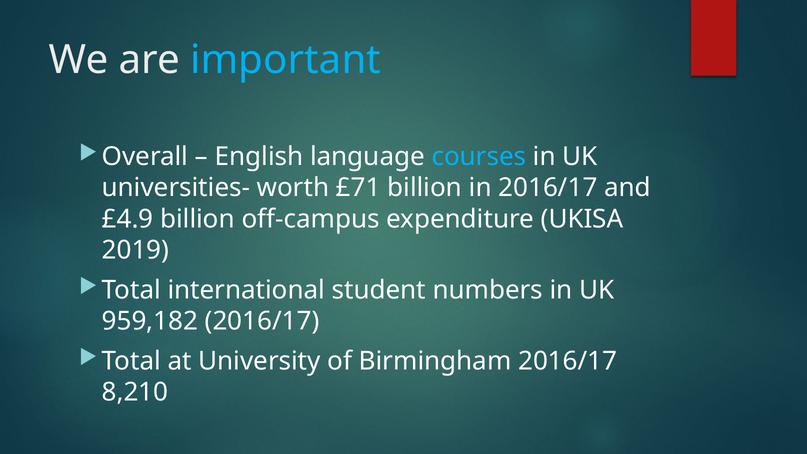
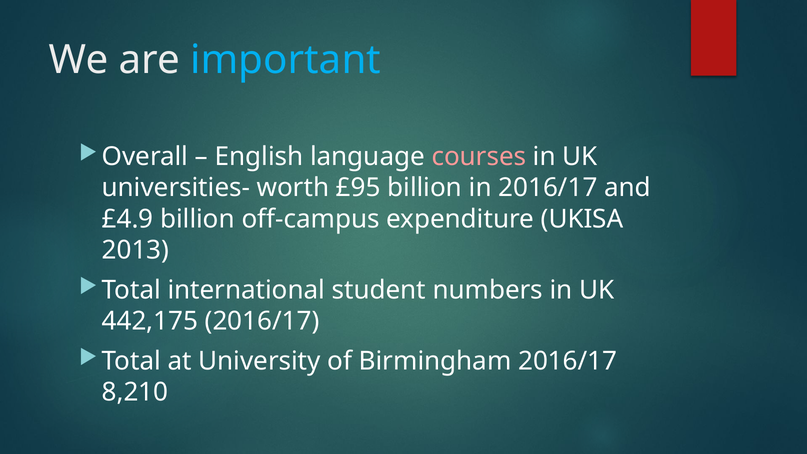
courses colour: light blue -> pink (479, 156)
£71: £71 -> £95 (358, 188)
2019: 2019 -> 2013 (135, 250)
959,182: 959,182 -> 442,175 (150, 321)
